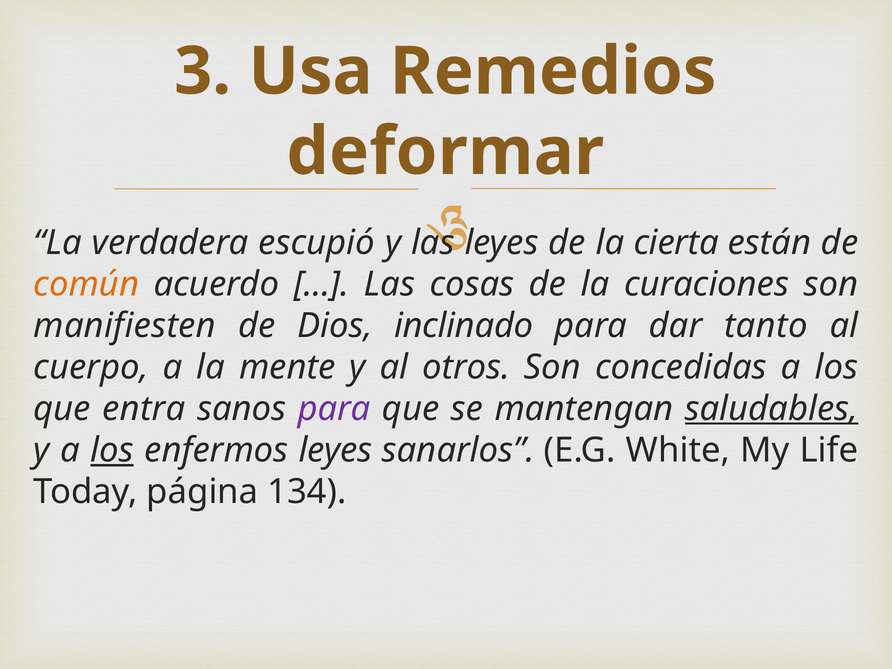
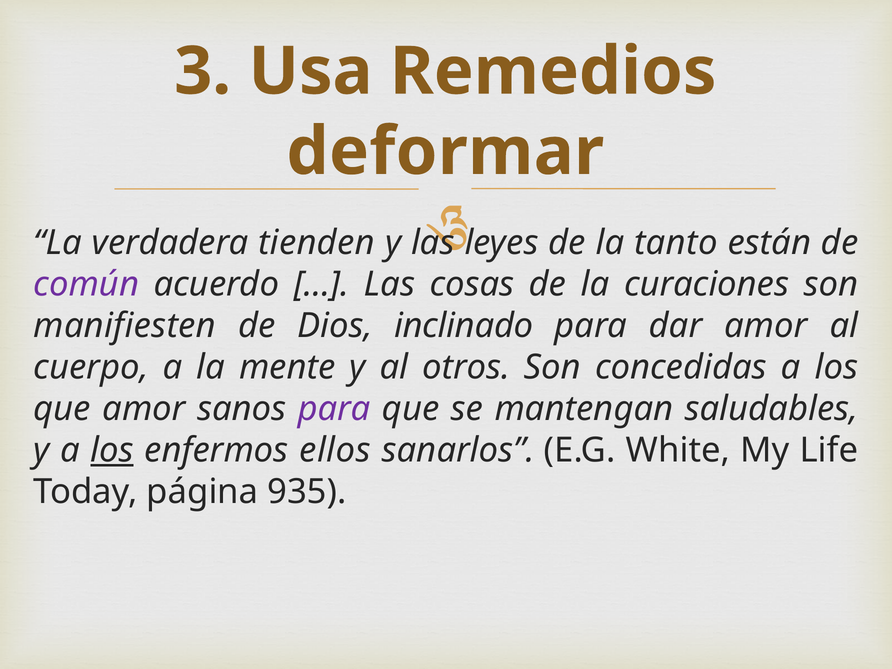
escupió: escupió -> tienden (316, 243)
cierta: cierta -> tanto (676, 243)
común colour: orange -> purple (86, 284)
dar tanto: tanto -> amor (766, 326)
que entra: entra -> amor (144, 409)
saludables underline: present -> none (772, 409)
enfermos leyes: leyes -> ellos (335, 450)
134: 134 -> 935 (307, 492)
